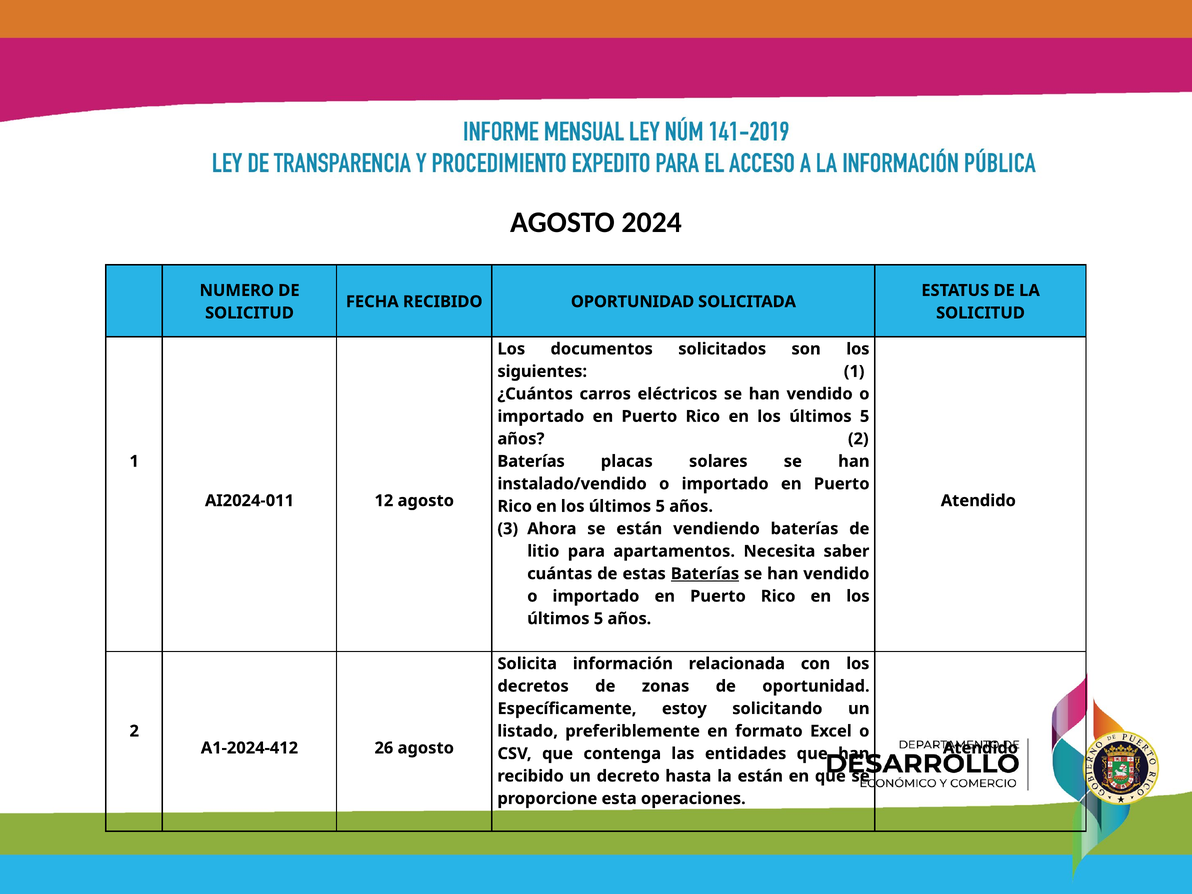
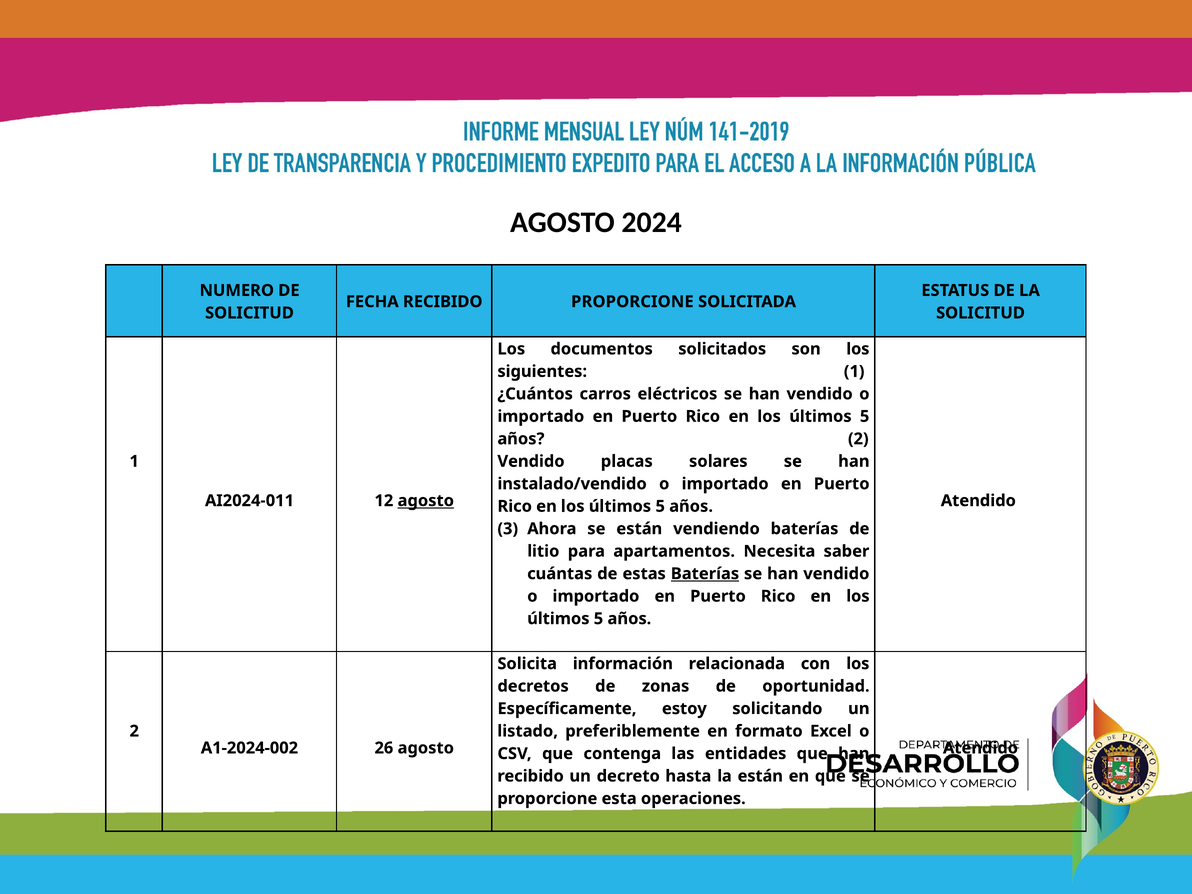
RECIBIDO OPORTUNIDAD: OPORTUNIDAD -> PROPORCIONE (632, 302)
Baterías: Baterías -> Vendido (531, 461)
agosto underline: none -> present (426, 501)
A1-2024-412: A1-2024-412 -> A1-2024-002 (249, 748)
